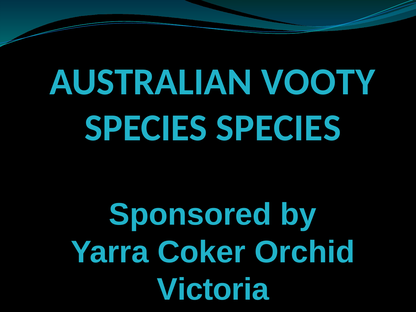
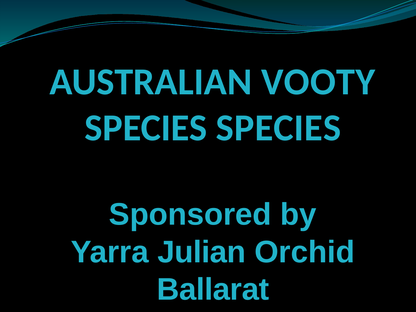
Coker: Coker -> Julian (202, 252)
Victoria: Victoria -> Ballarat (213, 290)
